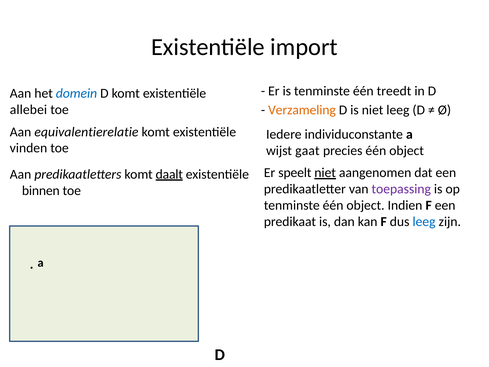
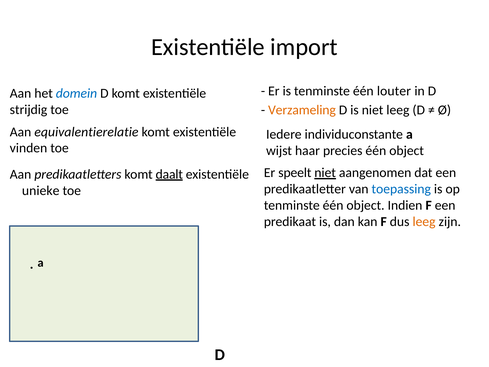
treedt: treedt -> louter (394, 91)
allebei: allebei -> strijdig (29, 110)
gaat: gaat -> haar (307, 151)
toepassing colour: purple -> blue (401, 189)
binnen: binnen -> unieke (41, 190)
leeg colour: blue -> orange (424, 222)
